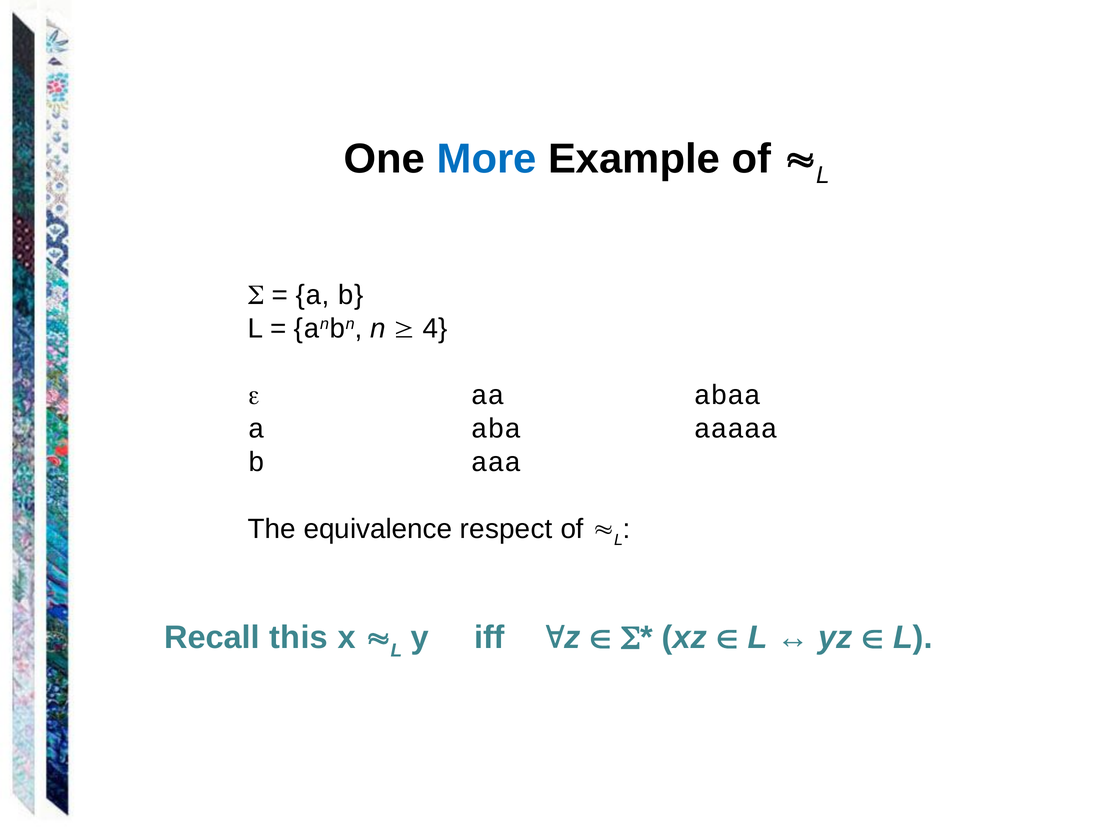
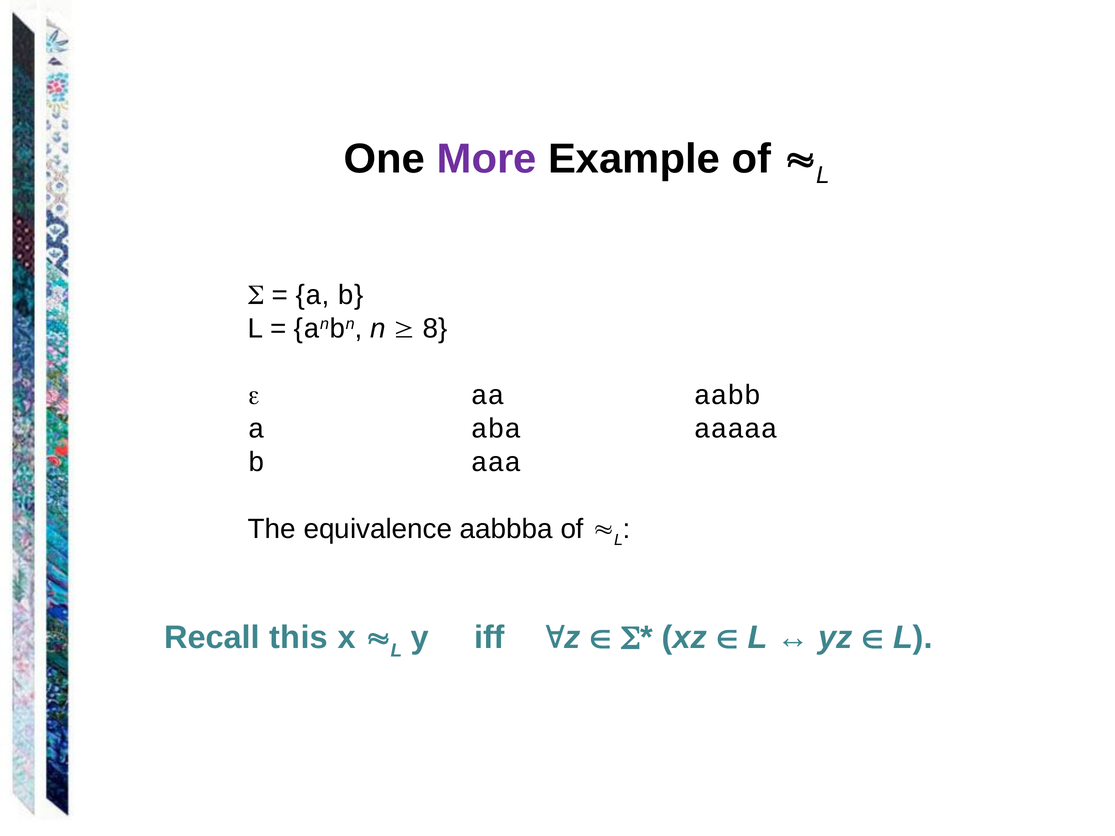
More colour: blue -> purple (487, 159)
4: 4 -> 8 (435, 328)
abaa: abaa -> aabb (727, 395)
respect: respect -> aabbba (506, 529)
